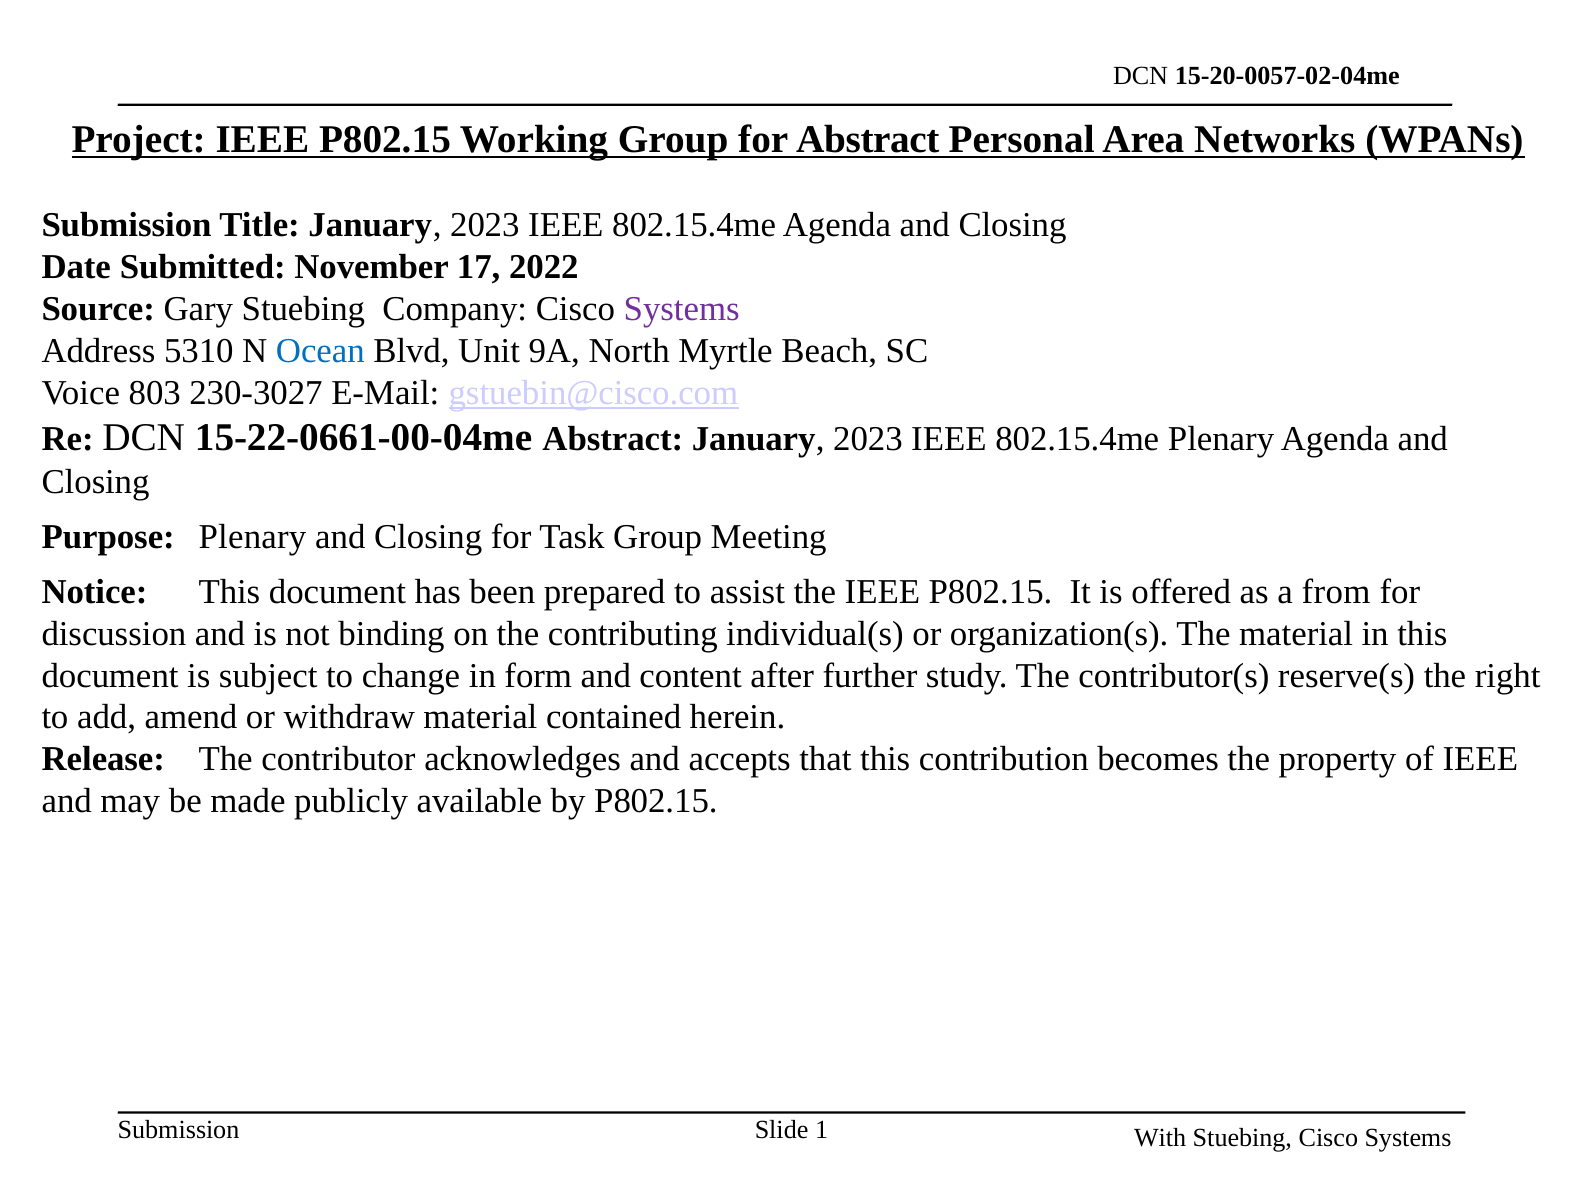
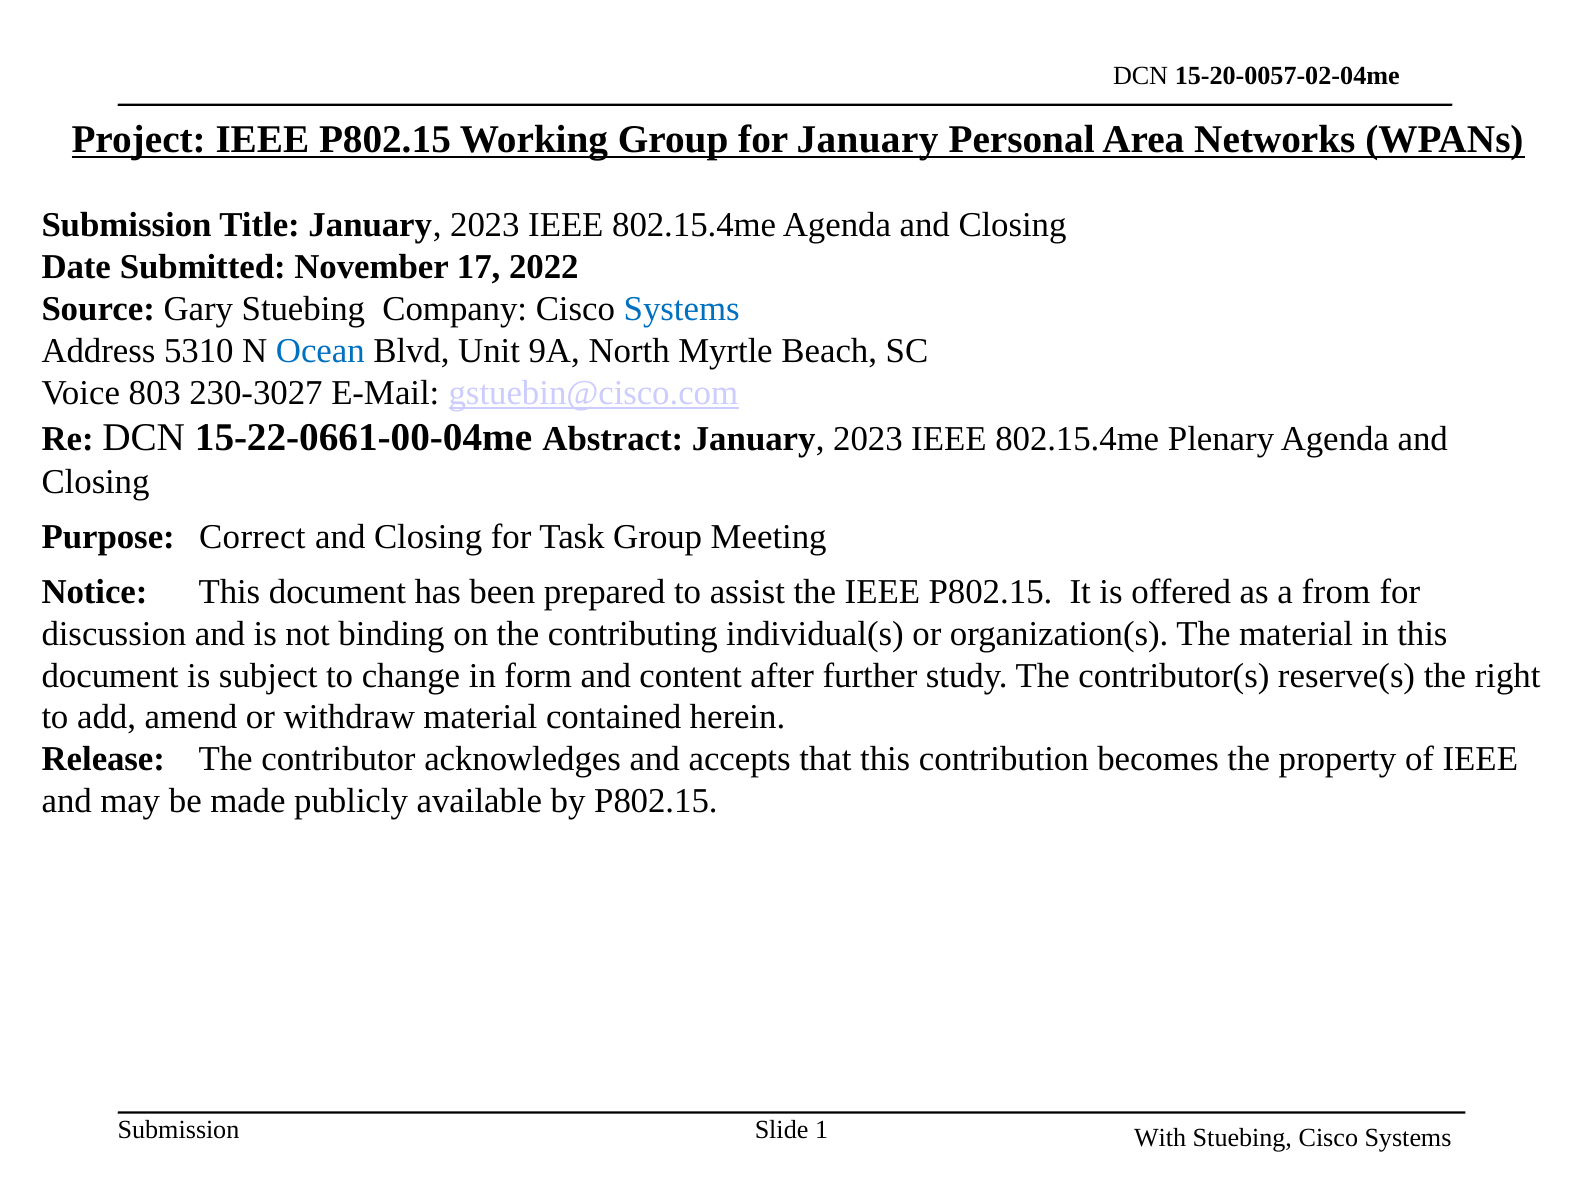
for Abstract: Abstract -> January (867, 139)
Systems colour: purple -> blue (682, 309)
Purpose Plenary: Plenary -> Correct (252, 537)
